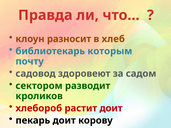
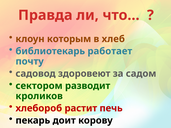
разносит: разносит -> которым (69, 39)
которым: которым -> работает (110, 51)
растит доит: доит -> печь (111, 108)
